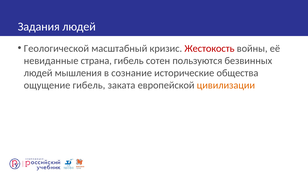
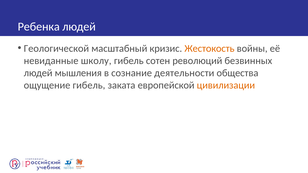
Задания: Задания -> Ребенка (39, 27)
Жестокость colour: red -> orange (209, 48)
страна: страна -> школу (96, 61)
пользуются: пользуются -> революций (197, 61)
исторические: исторические -> деятельности (184, 73)
